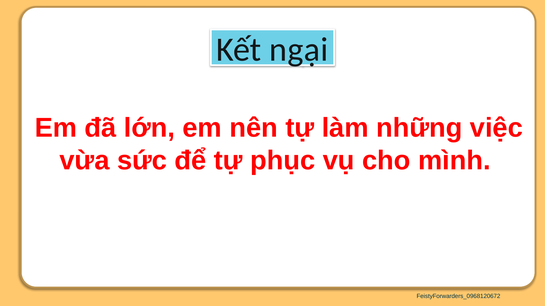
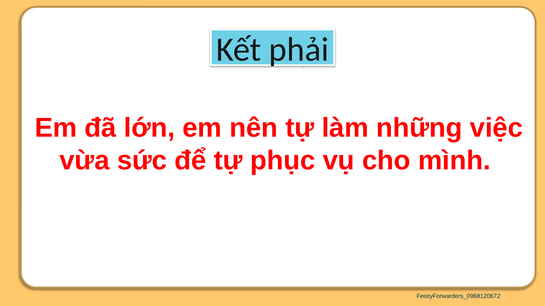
ngại: ngại -> phải (299, 50)
